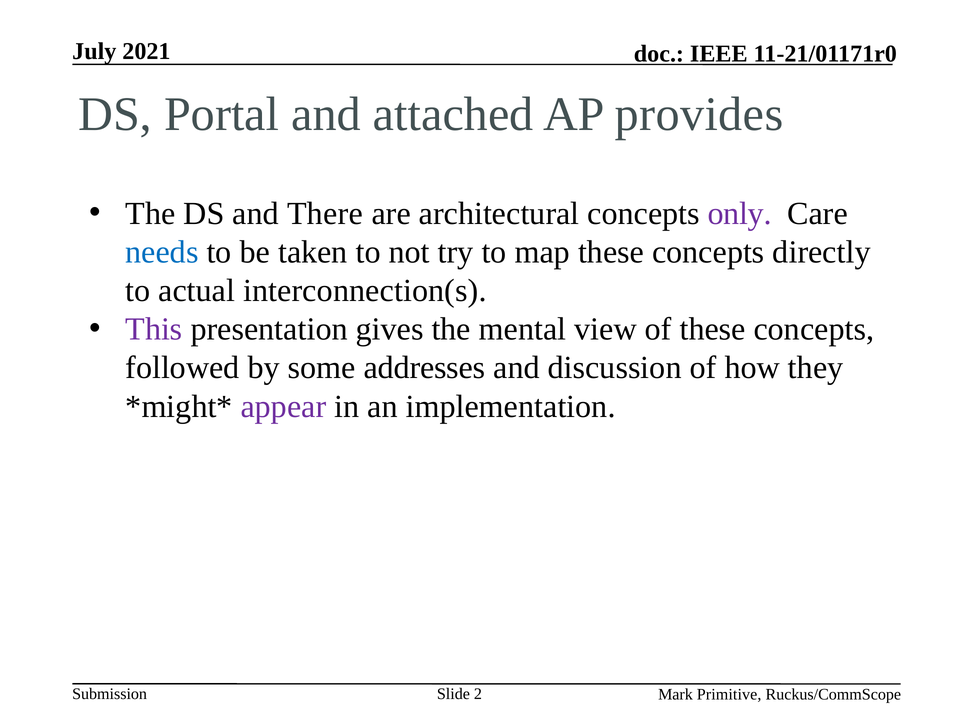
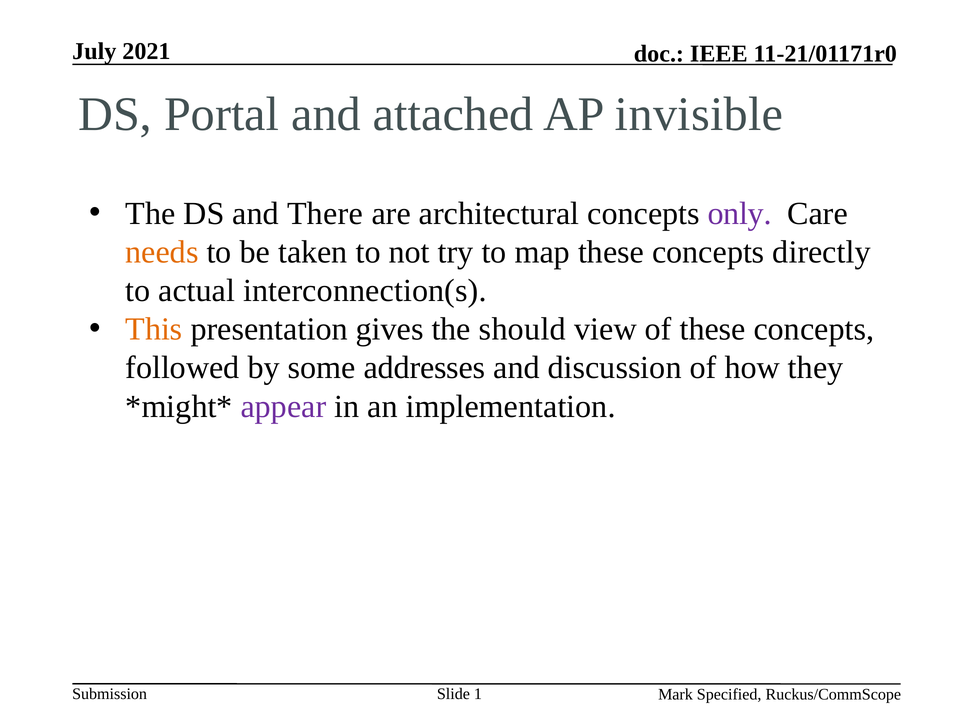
provides: provides -> invisible (699, 114)
needs colour: blue -> orange (162, 252)
This colour: purple -> orange (154, 329)
mental: mental -> should (522, 329)
2: 2 -> 1 (478, 694)
Primitive: Primitive -> Specified (729, 694)
